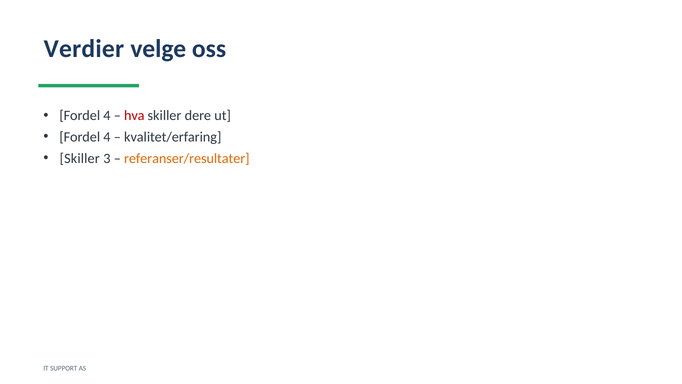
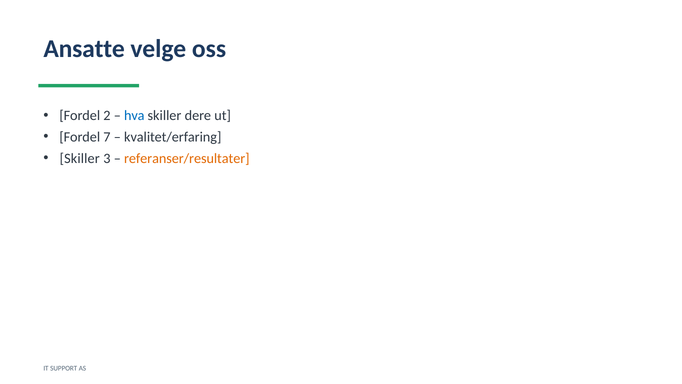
Verdier: Verdier -> Ansatte (84, 49)
4: 4 -> 2 (107, 116)
hva colour: red -> blue (134, 116)
4: 4 -> 7 (107, 137)
